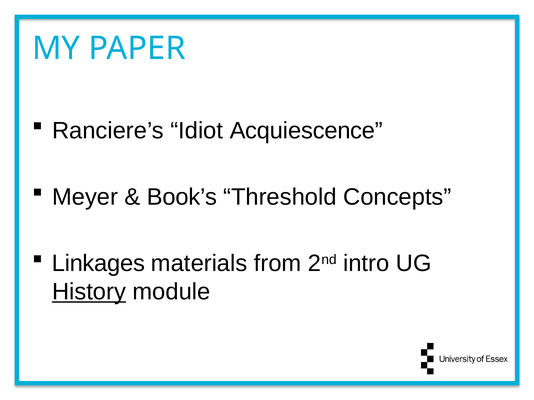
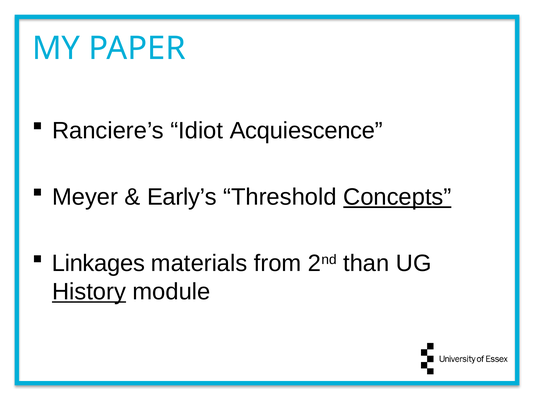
Book’s: Book’s -> Early’s (182, 197)
Concepts underline: none -> present (397, 197)
intro: intro -> than (366, 264)
